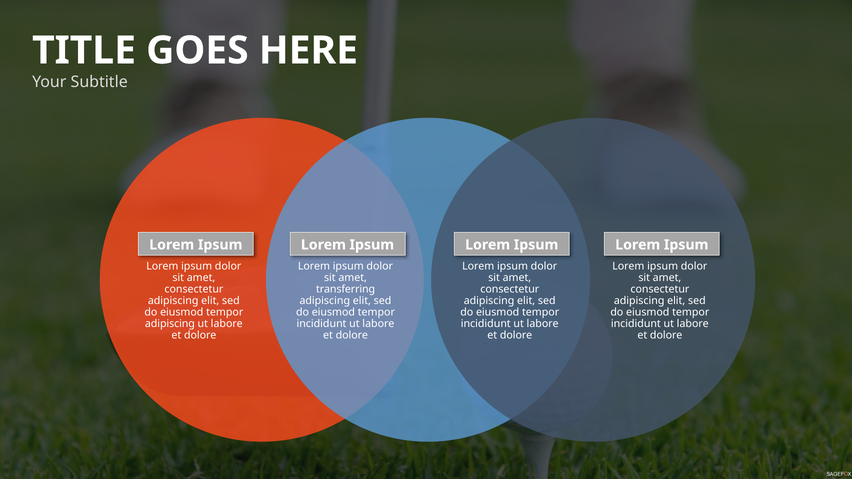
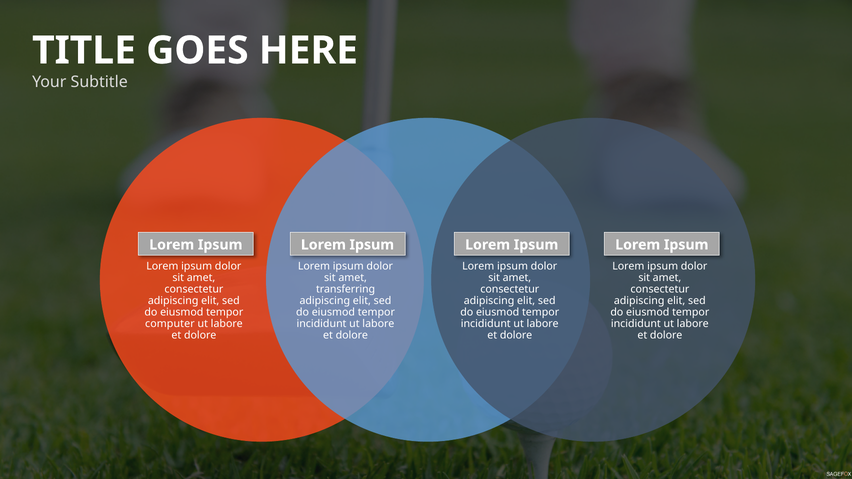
adipiscing: adipiscing -> computer (170, 324)
